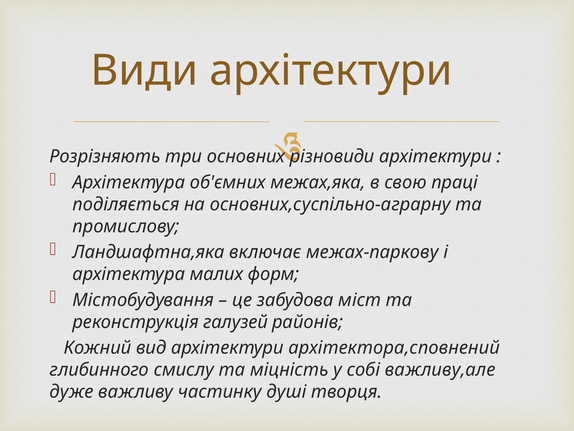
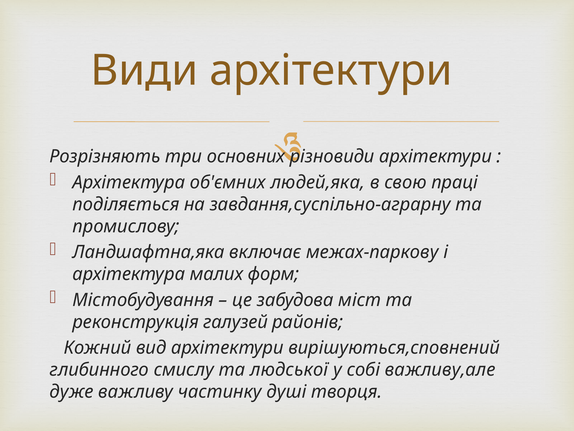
межах,яка: межах,яка -> людей,яка (318, 182)
основних,суспільно-аграрну: основних,суспільно-аграрну -> завдання,суспільно-аграрну (330, 204)
архітектора,сповнений: архітектора,сповнений -> вирішуються,сповнений (394, 347)
міцність: міцність -> людської (289, 369)
